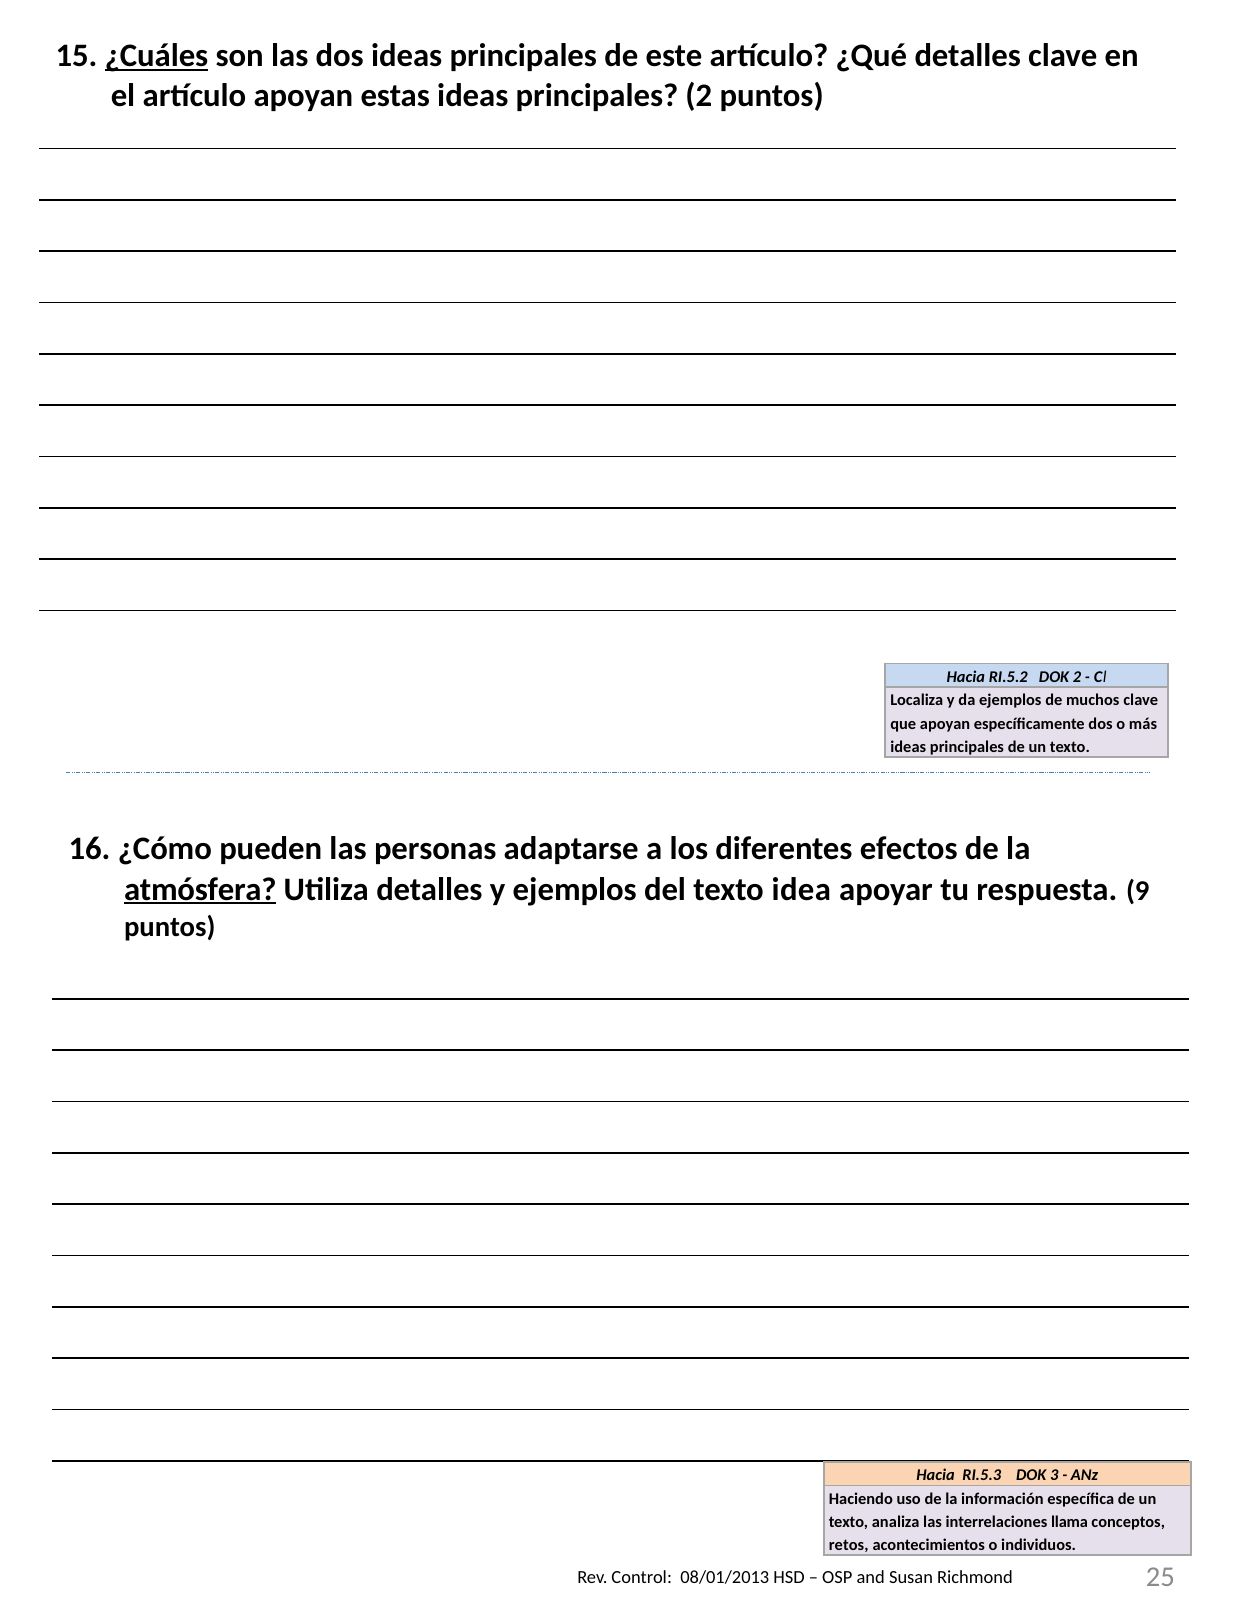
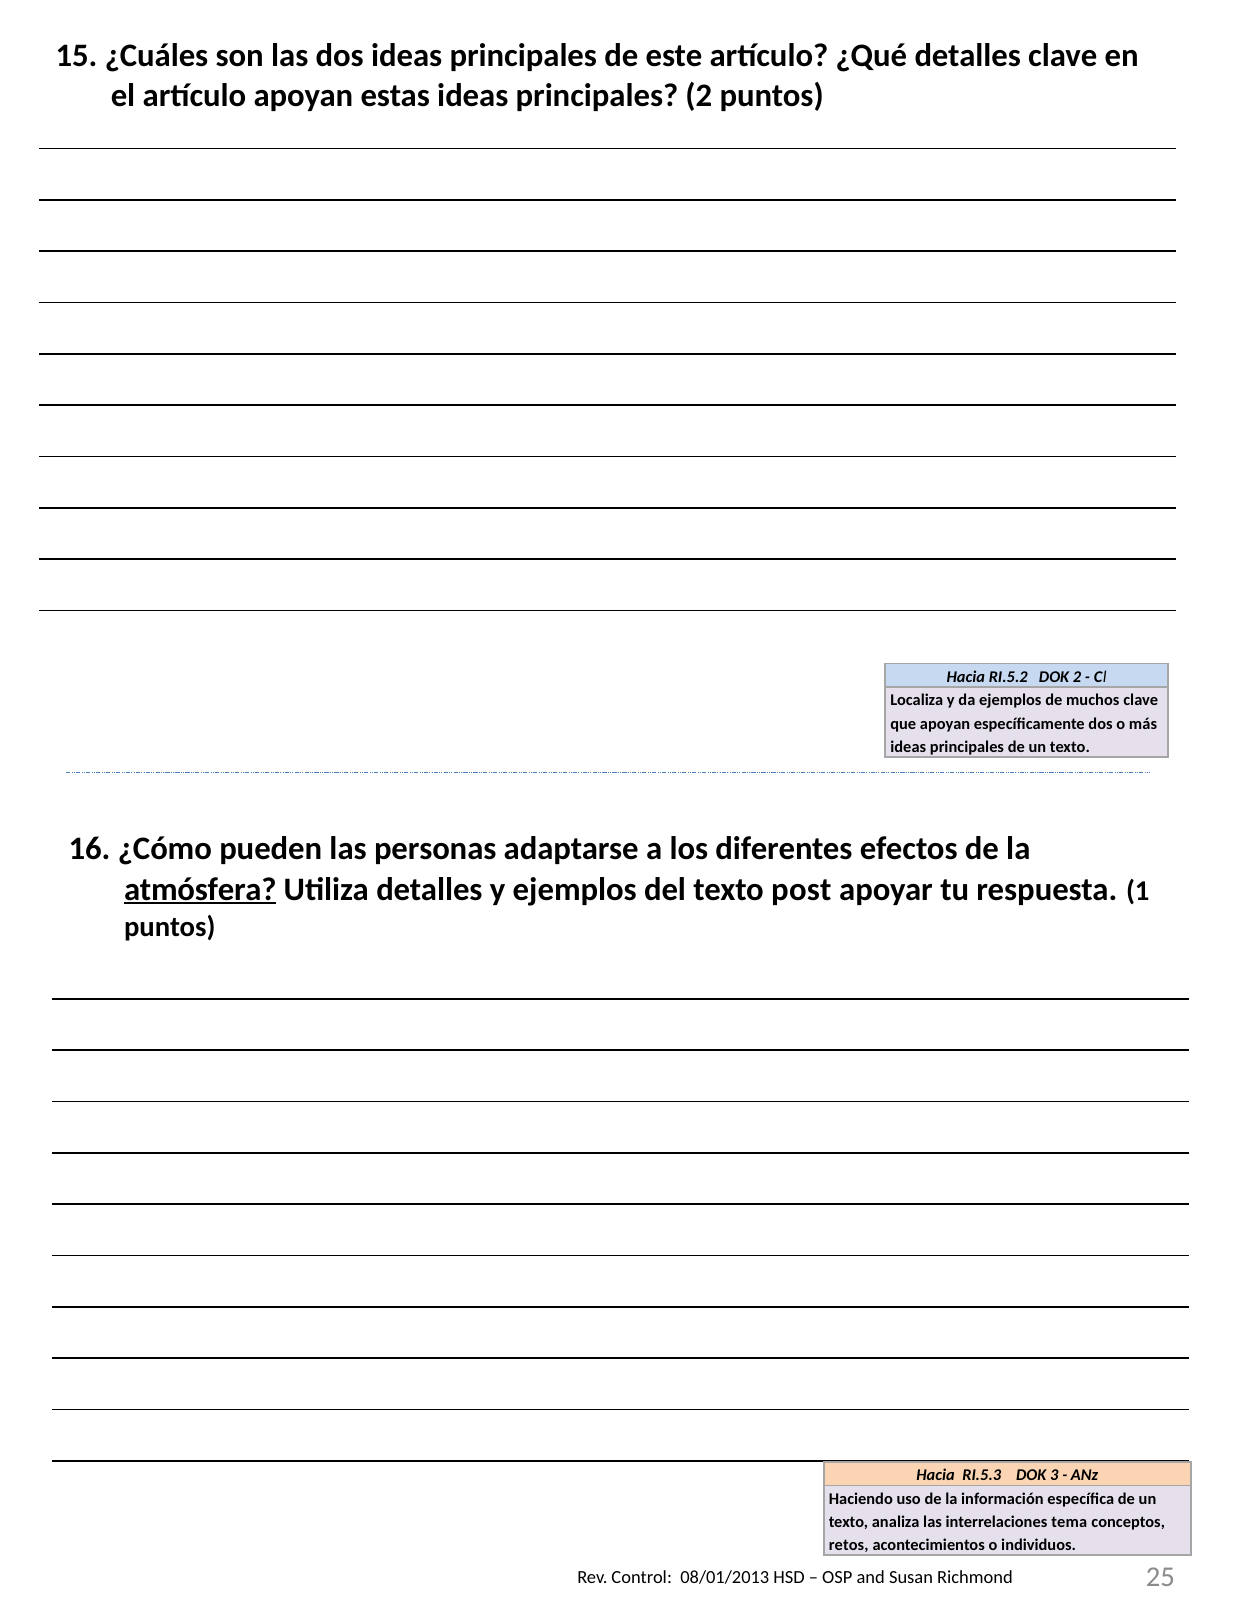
¿Cuáles underline: present -> none (157, 56)
idea: idea -> post (801, 890)
9: 9 -> 1 (1138, 891)
llama: llama -> tema (1069, 1523)
